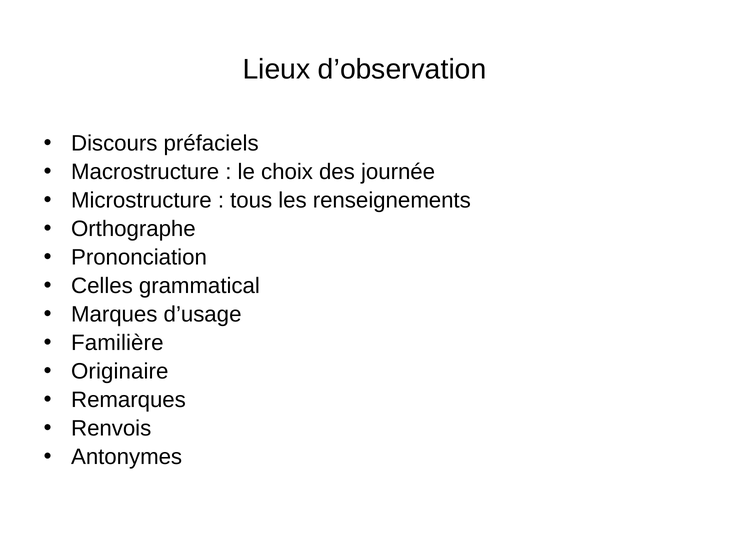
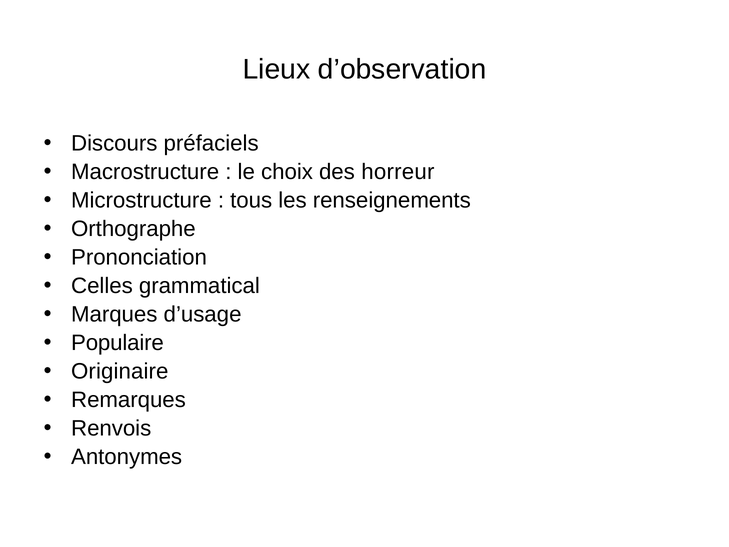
journée: journée -> horreur (398, 172)
Familière: Familière -> Populaire (117, 343)
